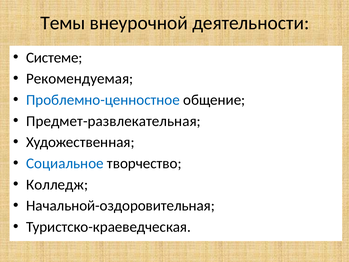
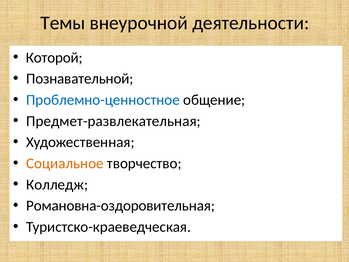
Системе: Системе -> Которой (54, 57)
Рекомендуемая: Рекомендуемая -> Познавательной (80, 79)
Социальное colour: blue -> orange (65, 163)
Начальной-оздоровительная: Начальной-оздоровительная -> Романовна-оздоровительная (121, 206)
